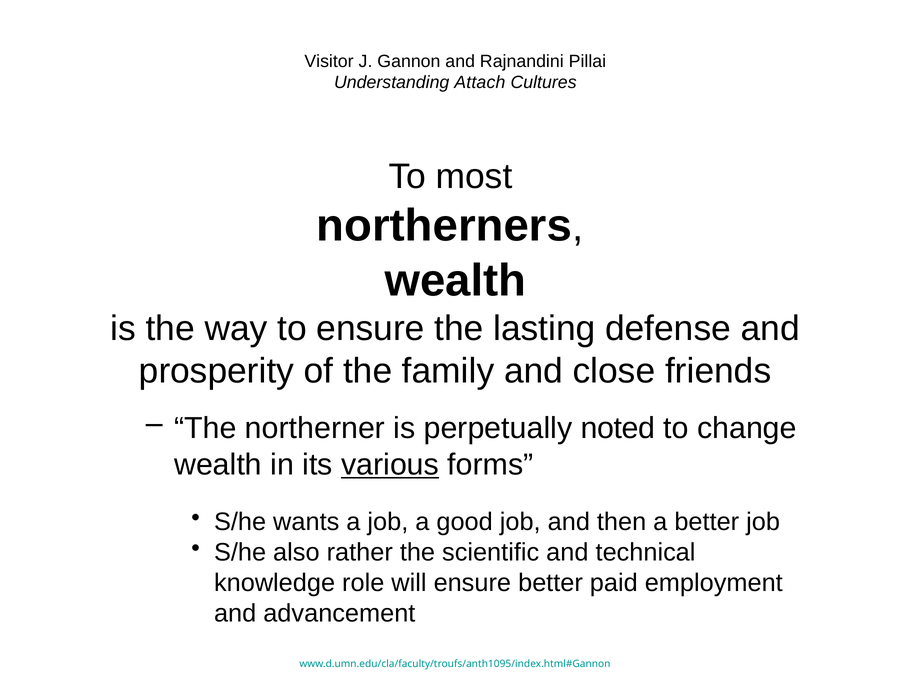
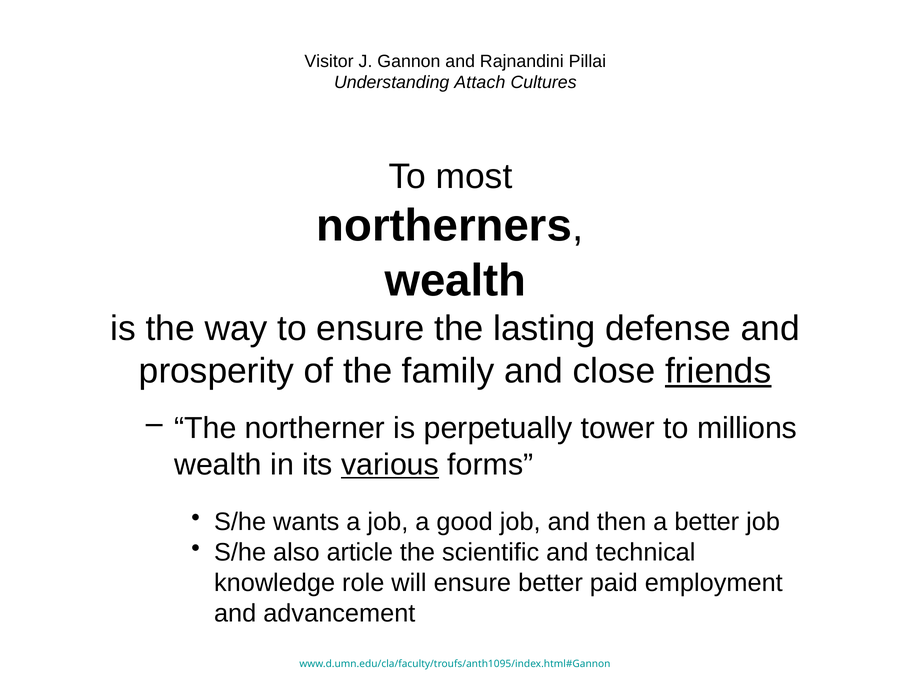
friends underline: none -> present (718, 371)
noted: noted -> tower (618, 428)
change: change -> millions (747, 428)
rather: rather -> article (360, 553)
